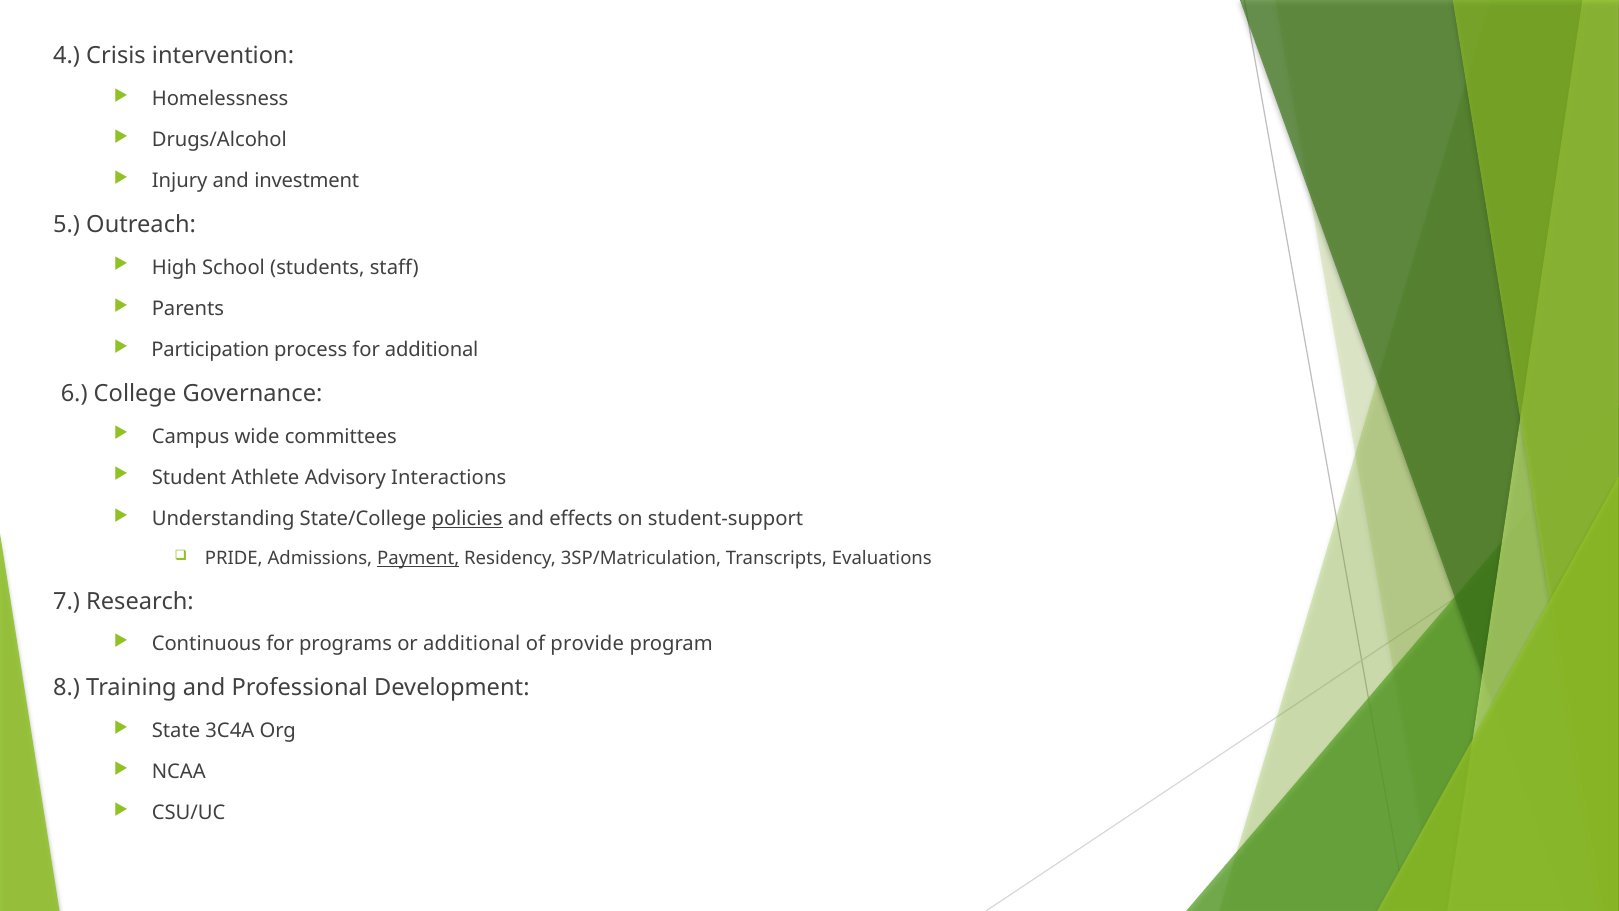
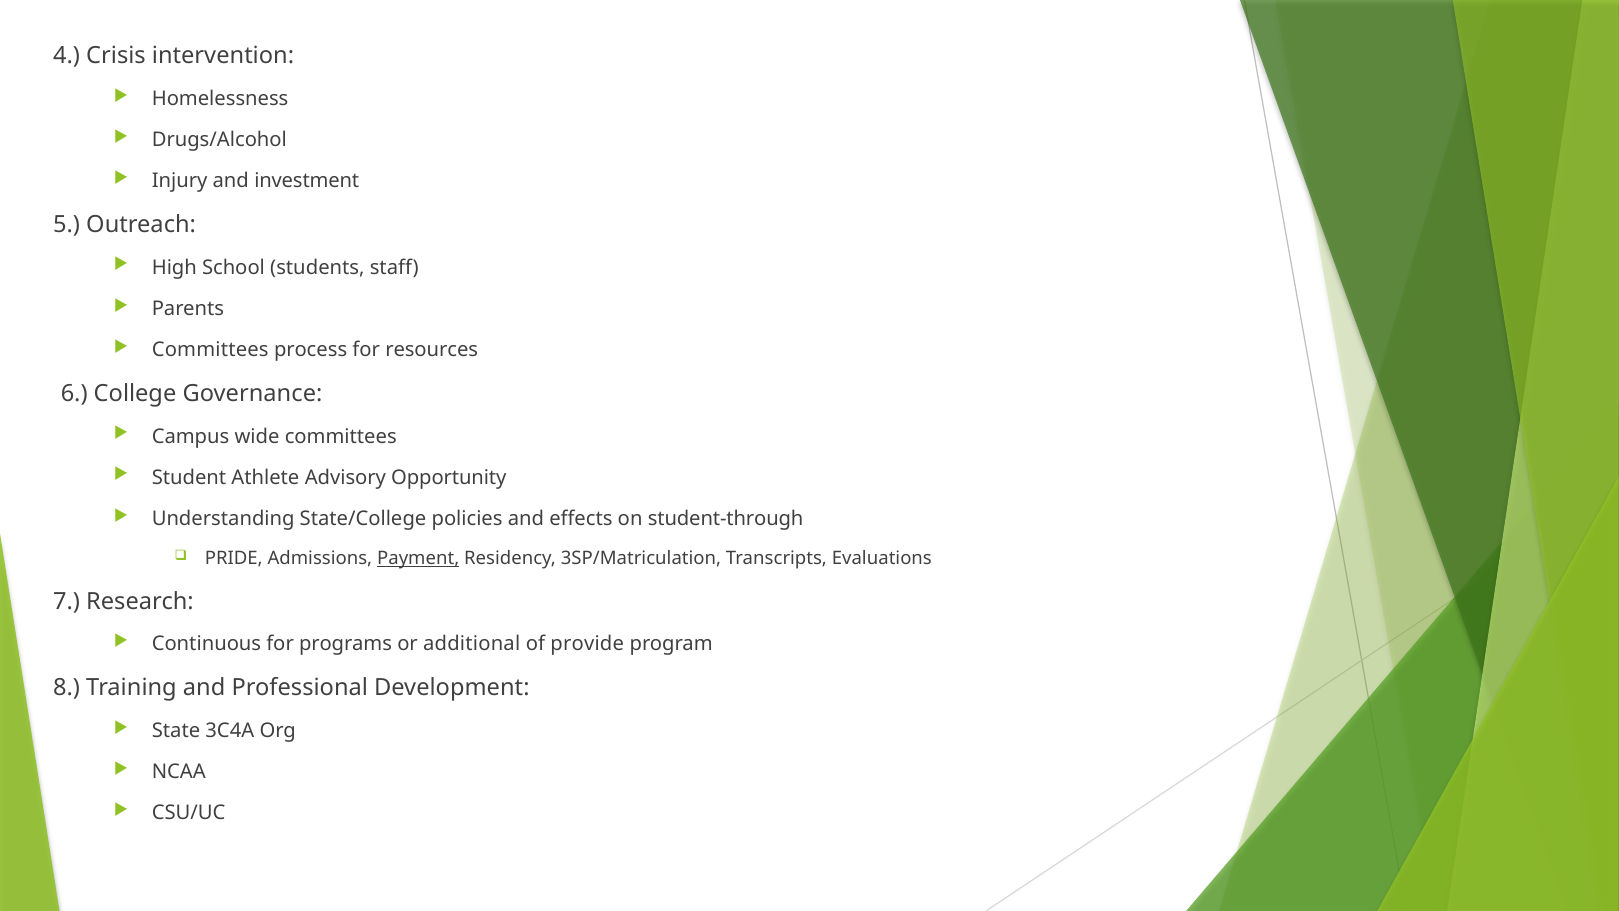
Participation: Participation -> Committees (210, 350)
for additional: additional -> resources (432, 350)
Interactions: Interactions -> Opportunity (449, 477)
policies underline: present -> none (467, 519)
student-support: student-support -> student-through (726, 519)
